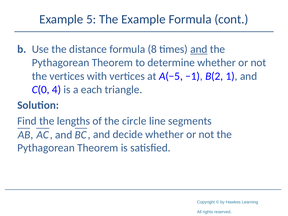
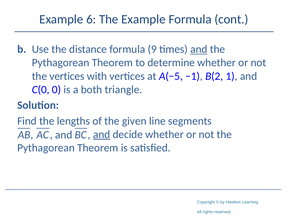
5: 5 -> 6 (91, 19)
8: 8 -> 9 (152, 49)
4: 4 -> 0 (57, 90)
each: each -> both (92, 90)
circle: circle -> given (134, 121)
and underline: none -> present (102, 134)
